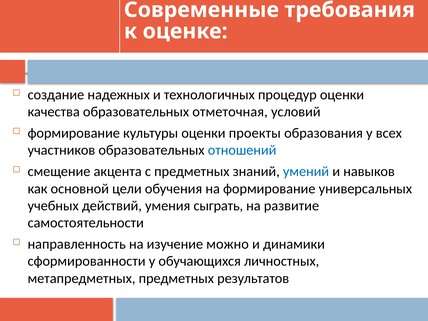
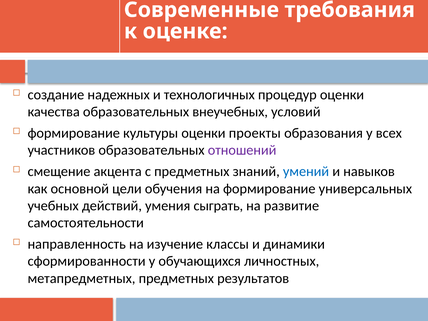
отметочная: отметочная -> внеучебных (230, 112)
отношений colour: blue -> purple (242, 150)
можно: можно -> классы (228, 244)
